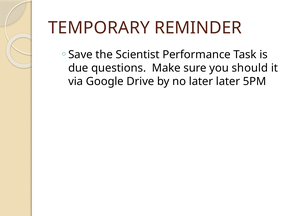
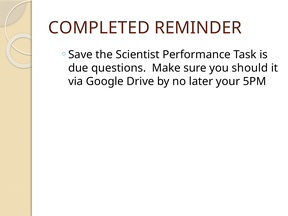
TEMPORARY: TEMPORARY -> COMPLETED (99, 28)
later later: later -> your (228, 81)
